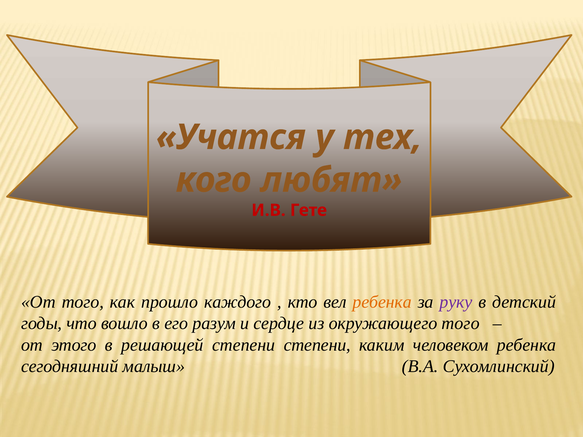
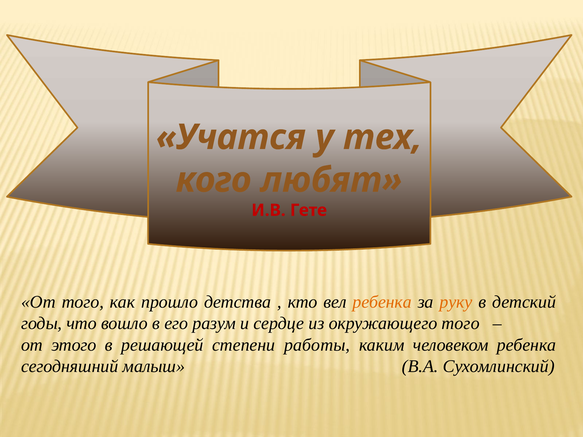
каждого: каждого -> детства (238, 302)
руку colour: purple -> orange (456, 302)
степени степени: степени -> работы (317, 345)
